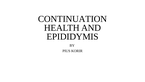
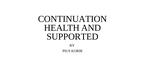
EPIDIDYMIS: EPIDIDYMIS -> SUPPORTED (72, 36)
